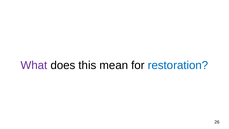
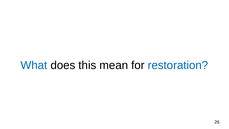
What colour: purple -> blue (34, 65)
